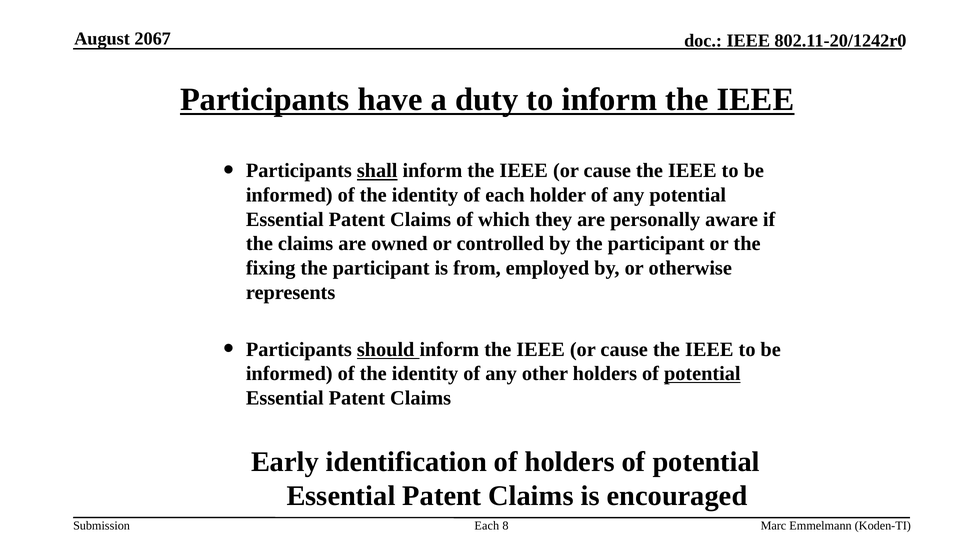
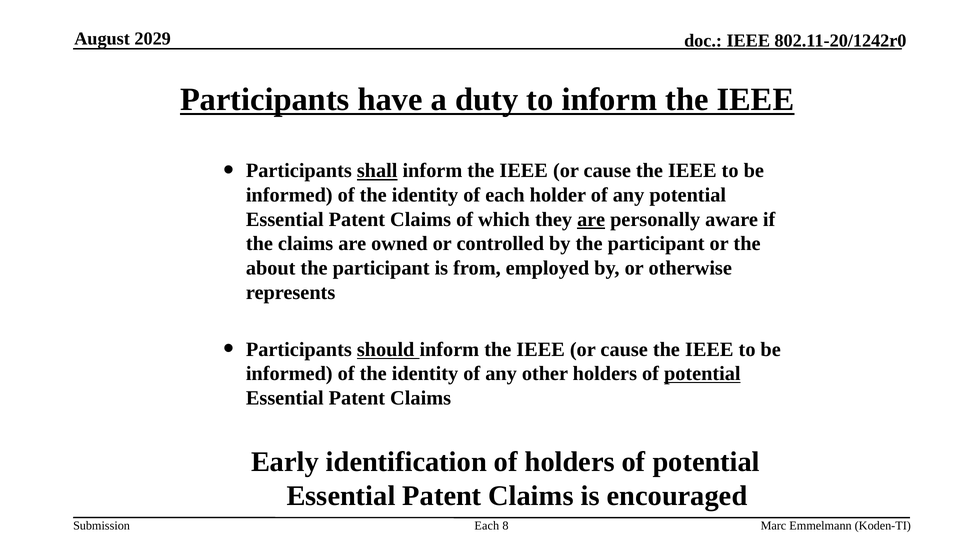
2067: 2067 -> 2029 (153, 39)
are underline: none -> present (591, 220)
fixing: fixing -> about (271, 268)
